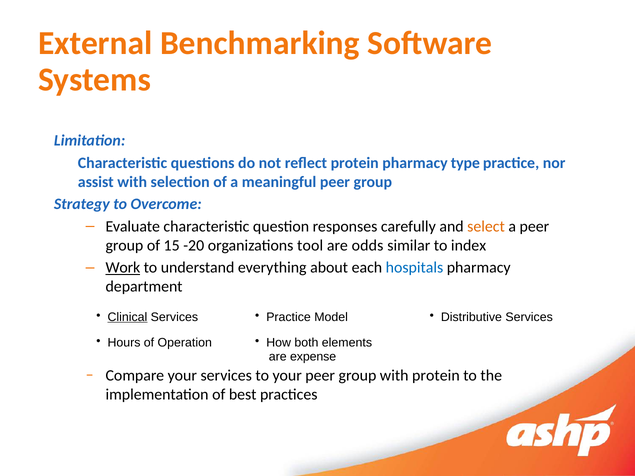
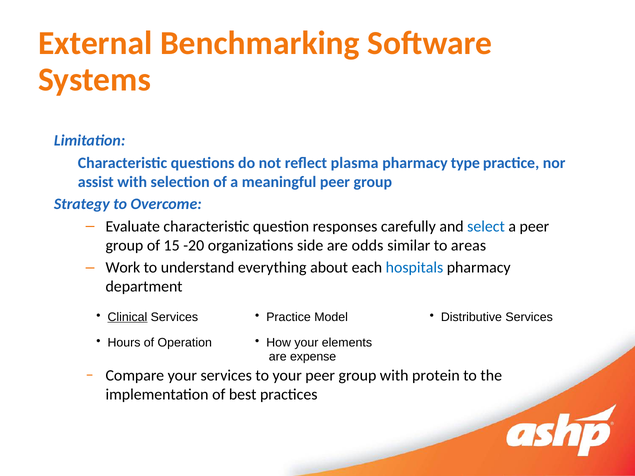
reflect protein: protein -> plasma (355, 163)
select colour: orange -> blue (486, 227)
tool: tool -> side (310, 246)
index: index -> areas (469, 246)
Work underline: present -> none (123, 268)
How both: both -> your (306, 343)
